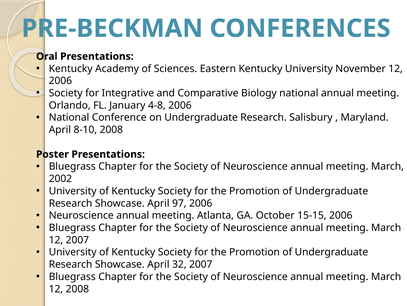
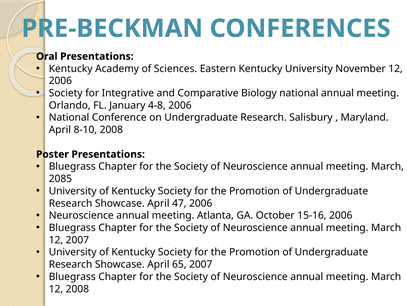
2002: 2002 -> 2085 (60, 178)
97: 97 -> 47 (179, 203)
15-15: 15-15 -> 15-16 (312, 215)
32: 32 -> 65 (179, 264)
